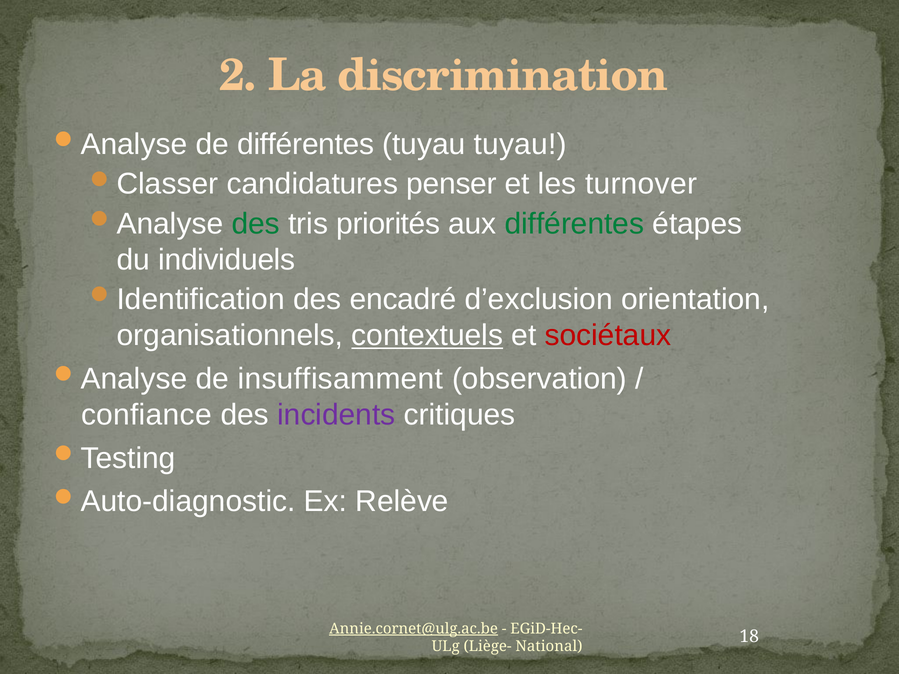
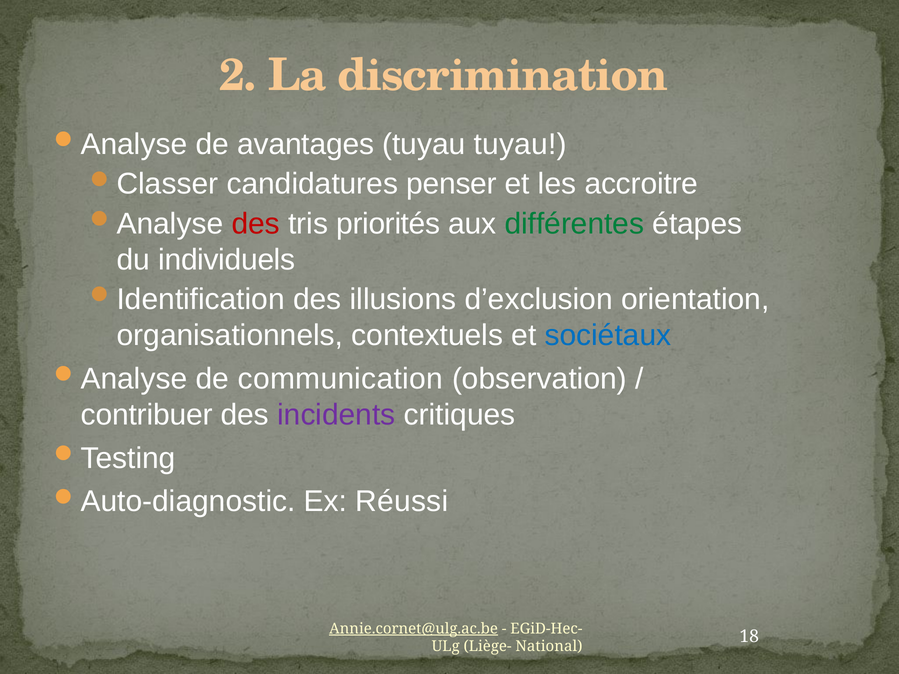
de différentes: différentes -> avantages (306, 144)
turnover: turnover -> accroitre (641, 184)
des colour: green -> red (256, 224)
encadré: encadré -> illusions (403, 299)
contextuels underline: present -> none (427, 335)
sociétaux colour: red -> blue (608, 335)
insuffisamment: insuffisamment -> communication (340, 379)
confiance: confiance -> contribuer (147, 415)
Relève: Relève -> Réussi (402, 502)
